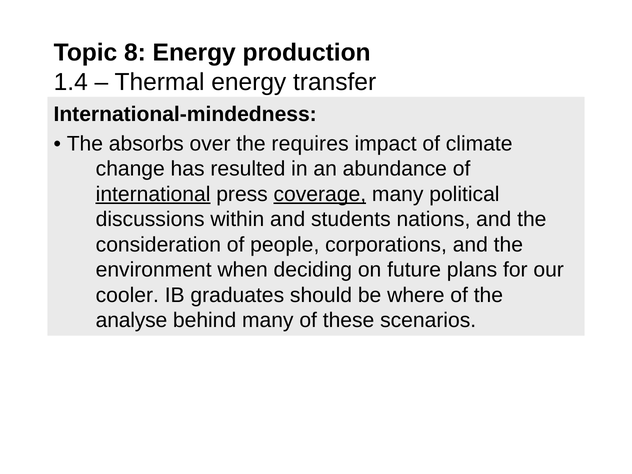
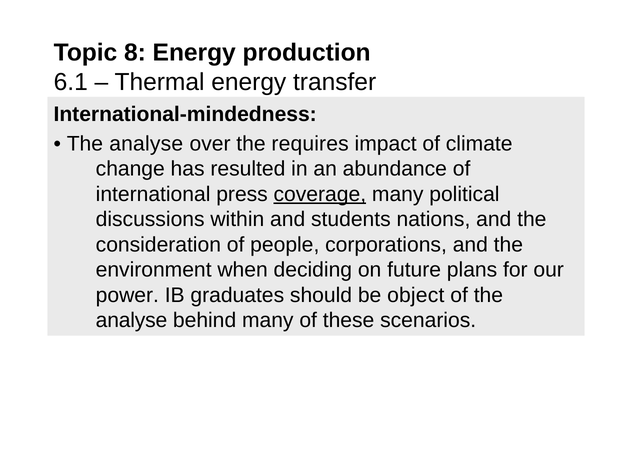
1.4: 1.4 -> 6.1 (71, 82)
absorbs: absorbs -> analyse (146, 144)
international underline: present -> none (153, 194)
cooler: cooler -> power (127, 295)
where: where -> object (416, 295)
